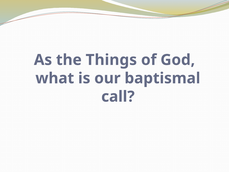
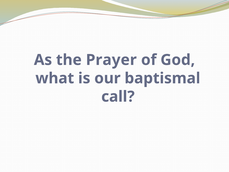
Things: Things -> Prayer (111, 60)
